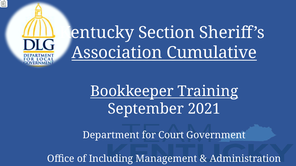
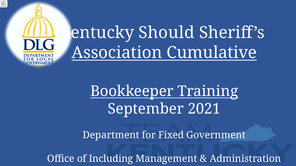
Section: Section -> Should (166, 33)
Court: Court -> Fixed (171, 136)
